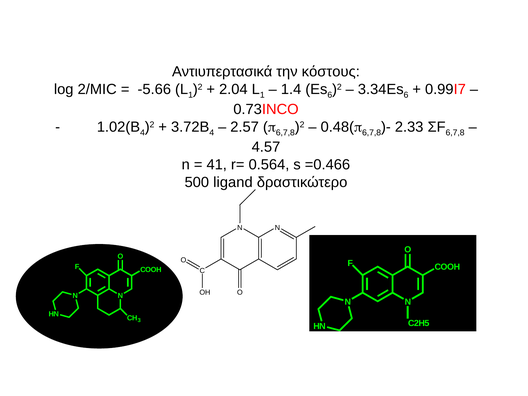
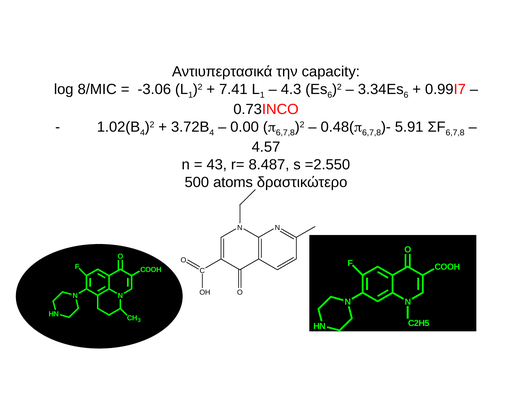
κόστους: κόστους -> capacity (331, 72)
2/MIC: 2/MIC -> 8/MIC (97, 89)
-5.66: -5.66 -> -3.06 (154, 89)
2.04: 2.04 -> 7.41 (233, 89)
1.4: 1.4 -> 4.3 (291, 89)
2.57: 2.57 -> 0.00 (245, 127)
2.33: 2.33 -> 5.91 (409, 127)
41: 41 -> 43 (217, 165)
0.564: 0.564 -> 8.487 (269, 165)
=0.466: =0.466 -> =2.550 (327, 165)
ligand: ligand -> atoms (233, 182)
